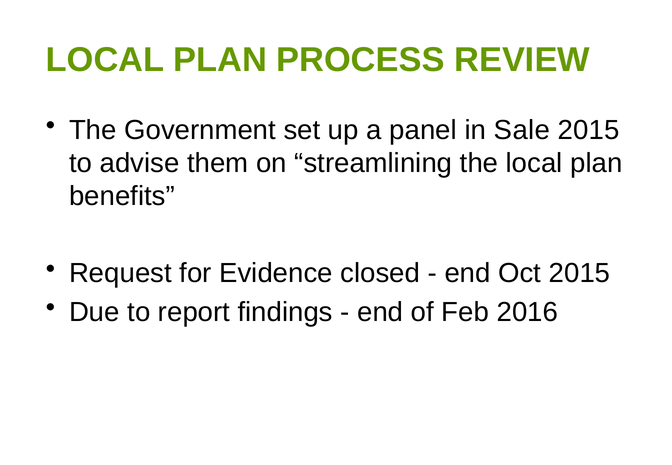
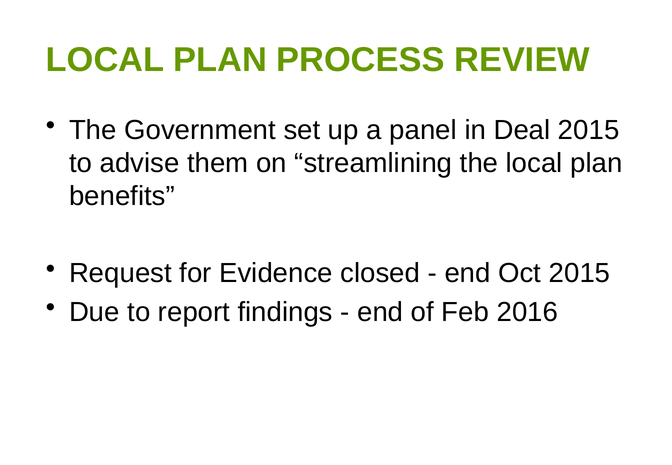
Sale: Sale -> Deal (522, 130)
